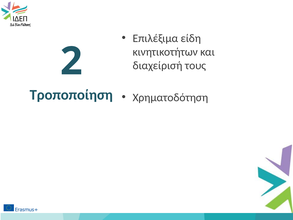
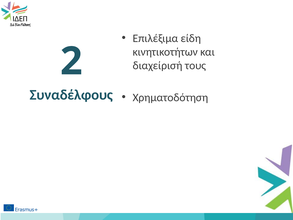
Τροποποίηση: Τροποποίηση -> Συναδέλφους (71, 95)
